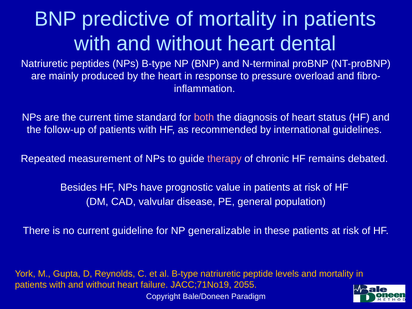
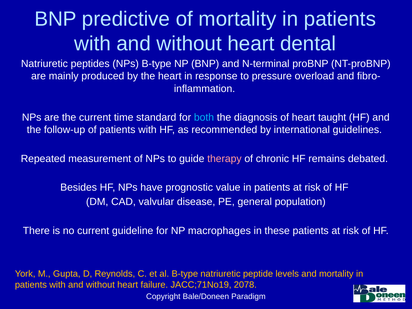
both colour: pink -> light blue (204, 117)
status: status -> taught (332, 117)
generalizable: generalizable -> macrophages (219, 231)
2055: 2055 -> 2078 (245, 285)
